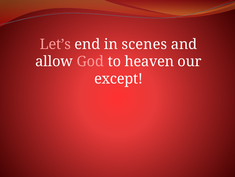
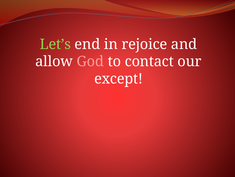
Let’s colour: pink -> light green (55, 44)
scenes: scenes -> rejoice (144, 44)
heaven: heaven -> contact (149, 61)
